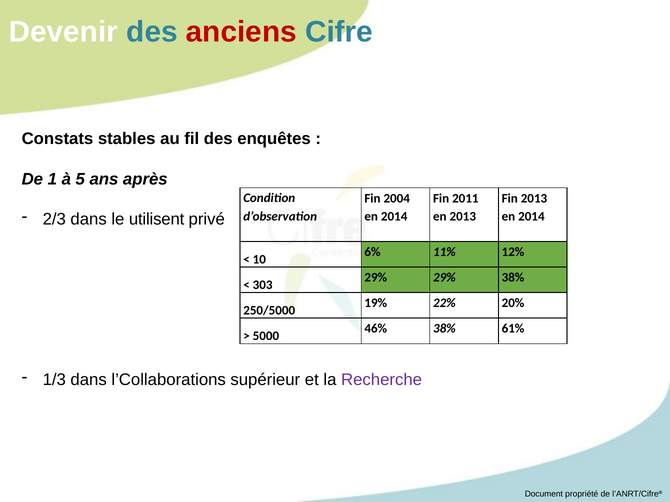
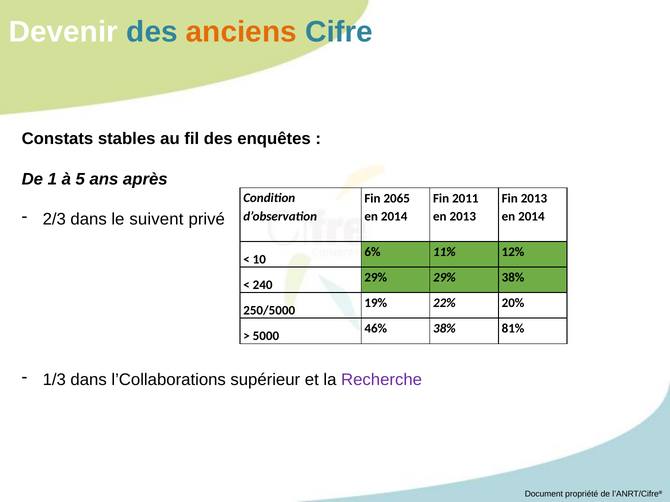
anciens colour: red -> orange (241, 32)
2004: 2004 -> 2065 (397, 198)
utilisent: utilisent -> suivent (156, 220)
303: 303 -> 240 (263, 285)
61%: 61% -> 81% (513, 329)
